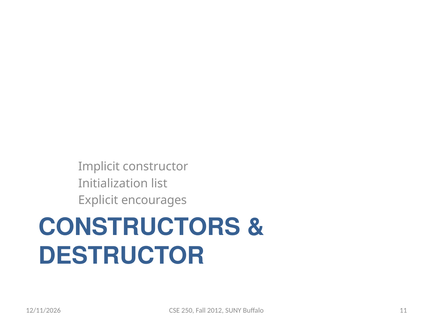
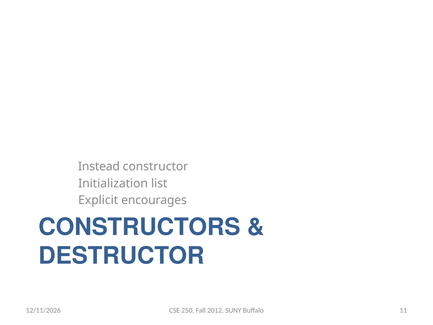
Implicit: Implicit -> Instead (99, 166)
